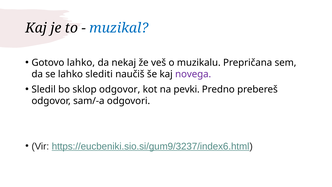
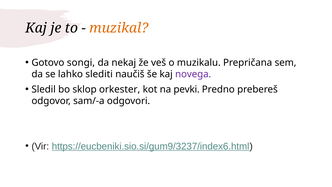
muzikal colour: blue -> orange (119, 28)
Gotovo lahko: lahko -> songi (81, 63)
sklop odgovor: odgovor -> orkester (120, 89)
